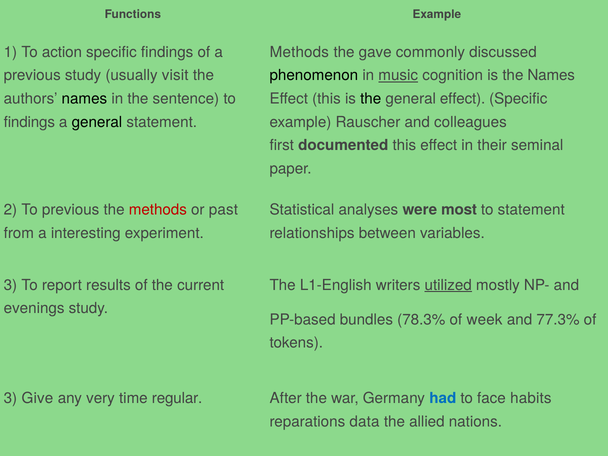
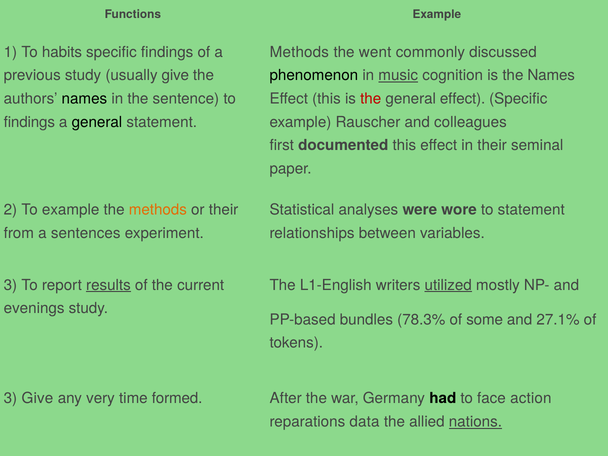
action: action -> habits (62, 52)
gave: gave -> went (375, 52)
usually visit: visit -> give (175, 75)
the colour: black -> red (371, 99)
To previous: previous -> example (71, 210)
methods colour: red -> orange (158, 210)
or past: past -> their (224, 210)
were most: most -> wore (459, 210)
interesting: interesting -> sentences (86, 233)
results underline: none -> present (108, 285)
week: week -> some (485, 320)
77.3%: 77.3% -> 27.1% (558, 320)
regular: regular -> formed (177, 398)
had colour: blue -> black (443, 398)
habits: habits -> action (531, 398)
nations underline: none -> present (475, 422)
